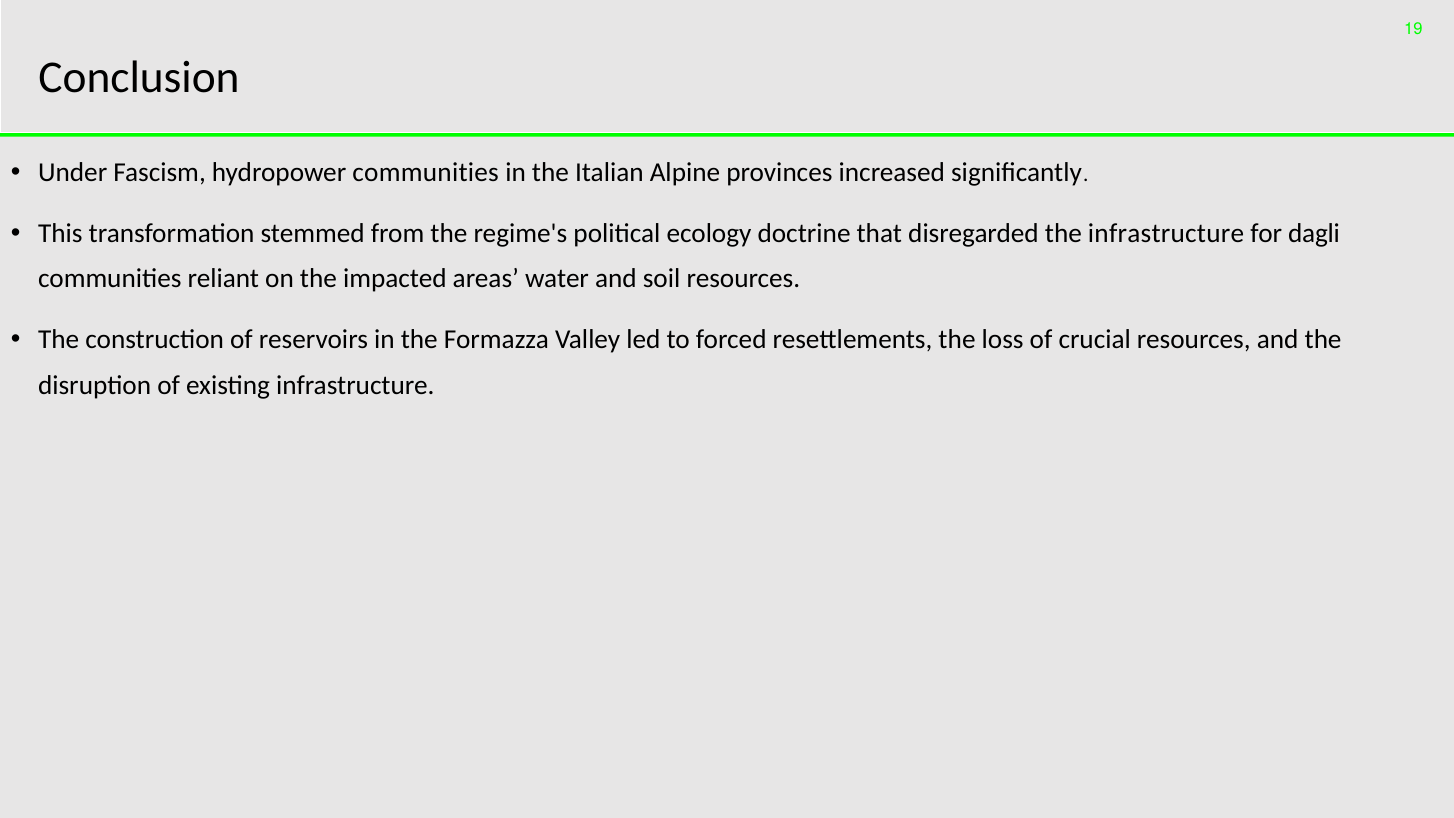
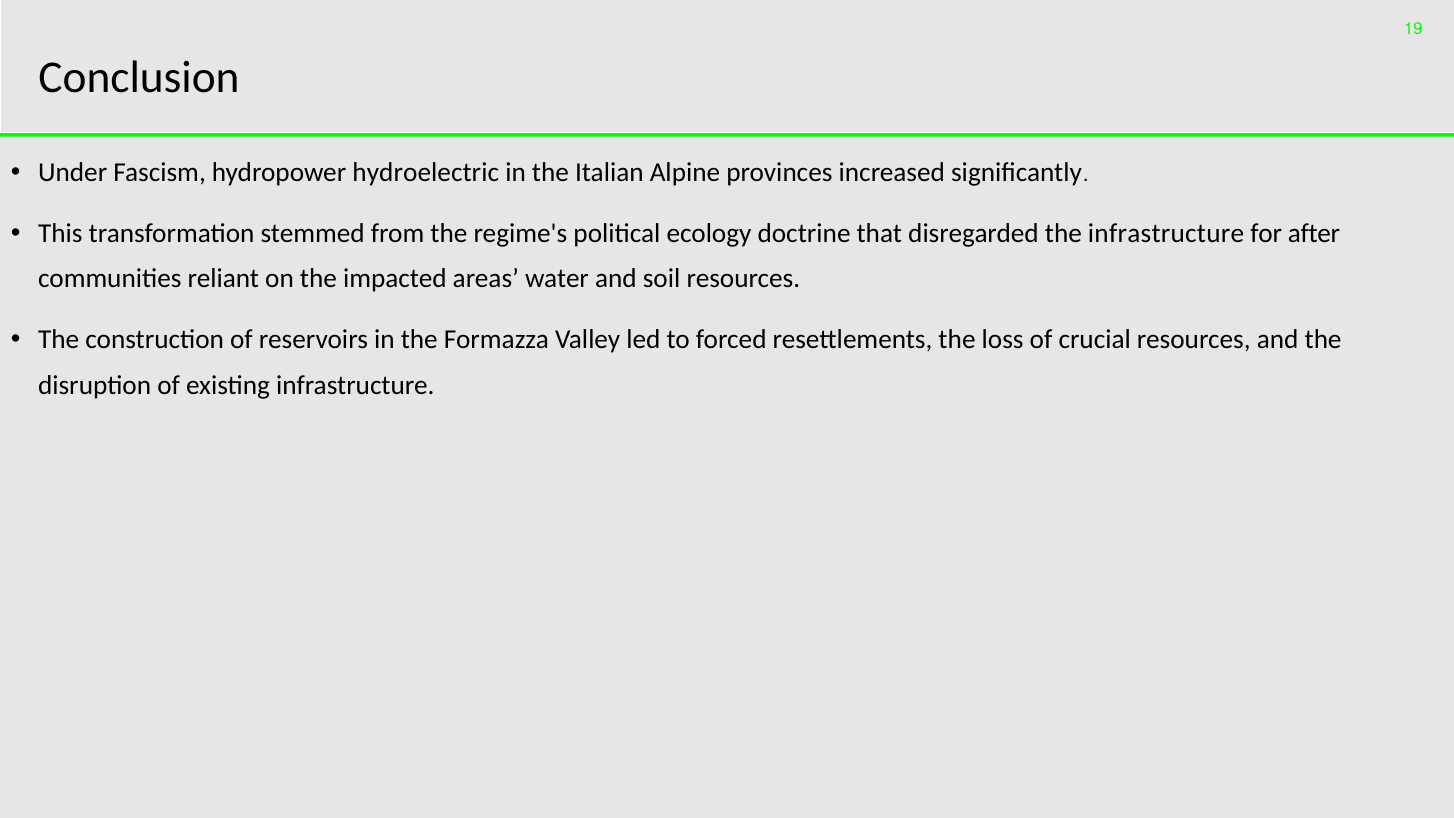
hydropower communities: communities -> hydroelectric (426, 173)
for dagli: dagli -> after (1314, 234)
